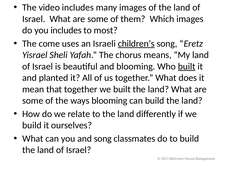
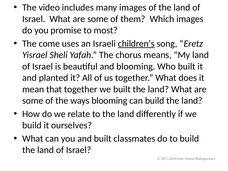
you includes: includes -> promise (66, 30)
built underline: present -> none (187, 66)
and song: song -> built (103, 139)
